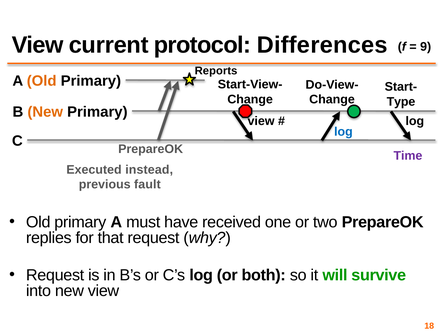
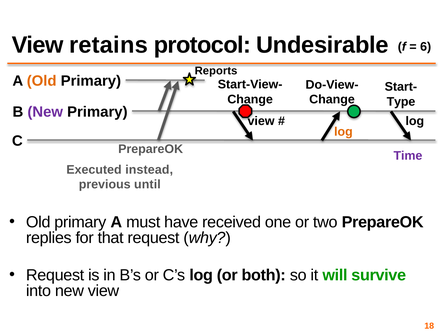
current: current -> retains (108, 45)
Differences: Differences -> Undesirable (322, 45)
9: 9 -> 6 (426, 47)
New colour: orange -> purple (45, 112)
log colour: blue -> orange (343, 132)
fault: fault -> until (147, 185)
